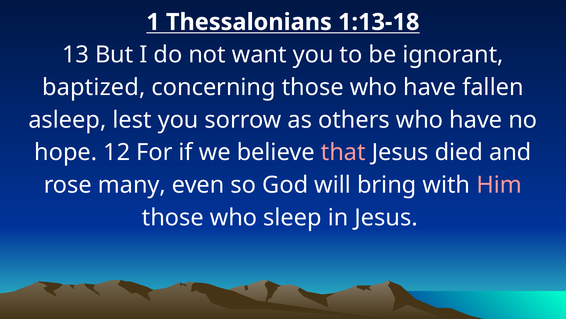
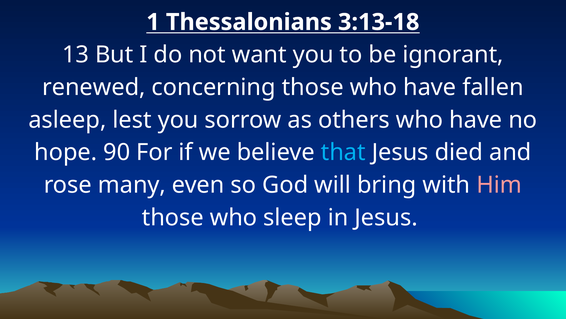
1:13-18: 1:13-18 -> 3:13-18 (379, 22)
baptized: baptized -> renewed (94, 87)
12: 12 -> 90 (117, 152)
that colour: pink -> light blue (343, 152)
